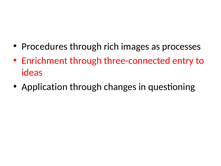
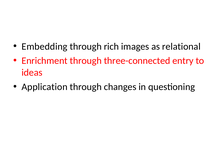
Procedures: Procedures -> Embedding (45, 46)
processes: processes -> relational (181, 46)
